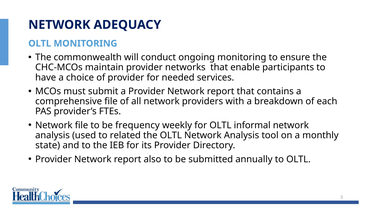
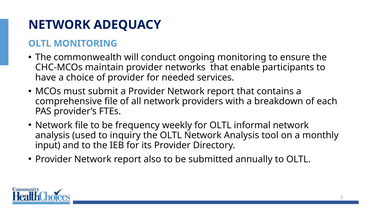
related: related -> inquiry (125, 135)
state: state -> input (48, 145)
